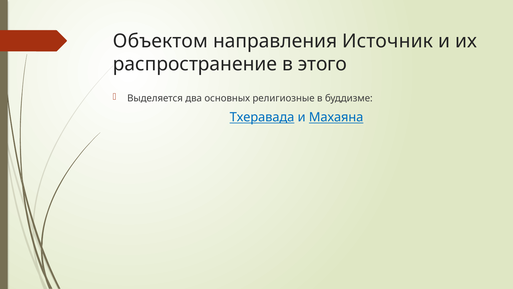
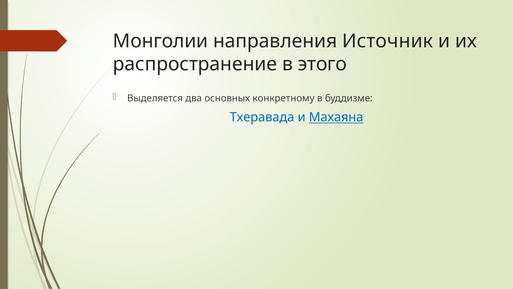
Объектом: Объектом -> Монголии (161, 41)
религиозные: религиозные -> конкретному (284, 98)
Тхеравада underline: present -> none (262, 117)
